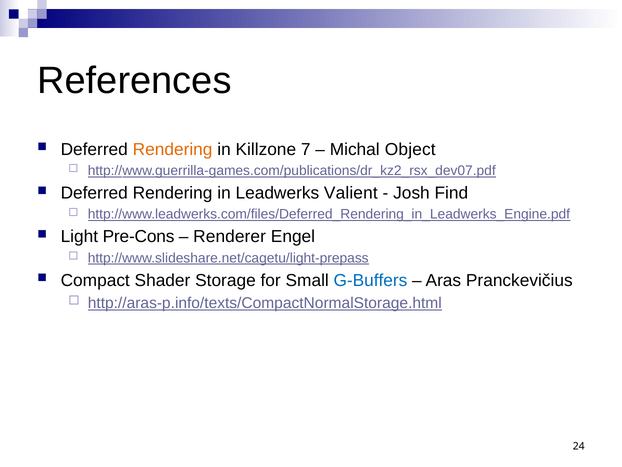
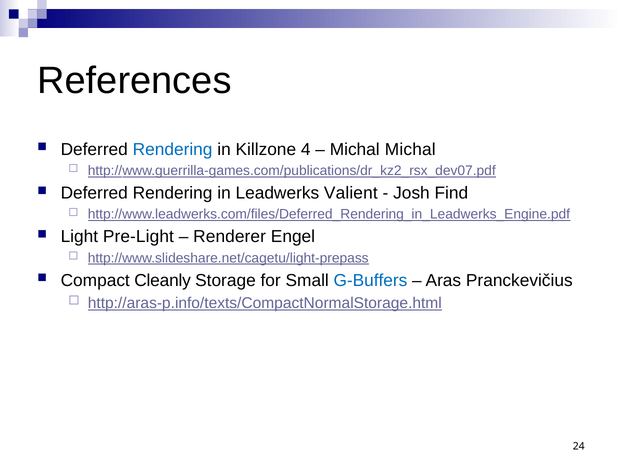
Rendering colour: orange -> blue (173, 149)
7: 7 -> 4 (306, 149)
Michal Object: Object -> Michal (410, 149)
Pre-Cons: Pre-Cons -> Pre-Light (138, 237)
Shader: Shader -> Cleanly (163, 280)
